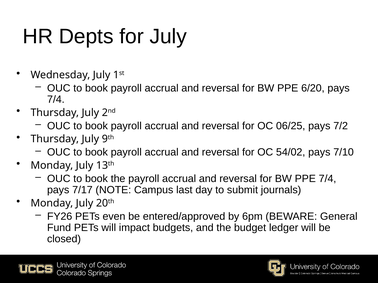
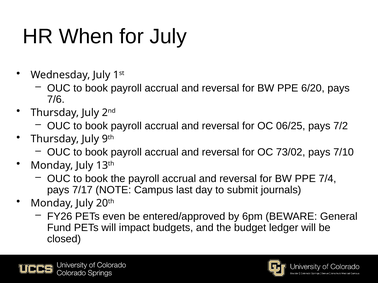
Depts: Depts -> When (86, 36)
7/4: 7/4 -> 7/6 (56, 100)
54/02: 54/02 -> 73/02 (291, 152)
